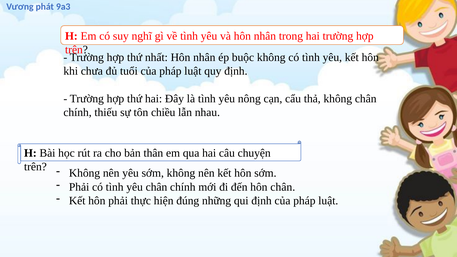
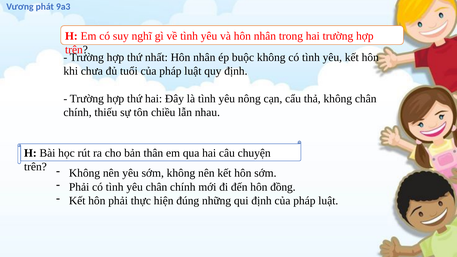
hôn chân: chân -> đồng (283, 187)
